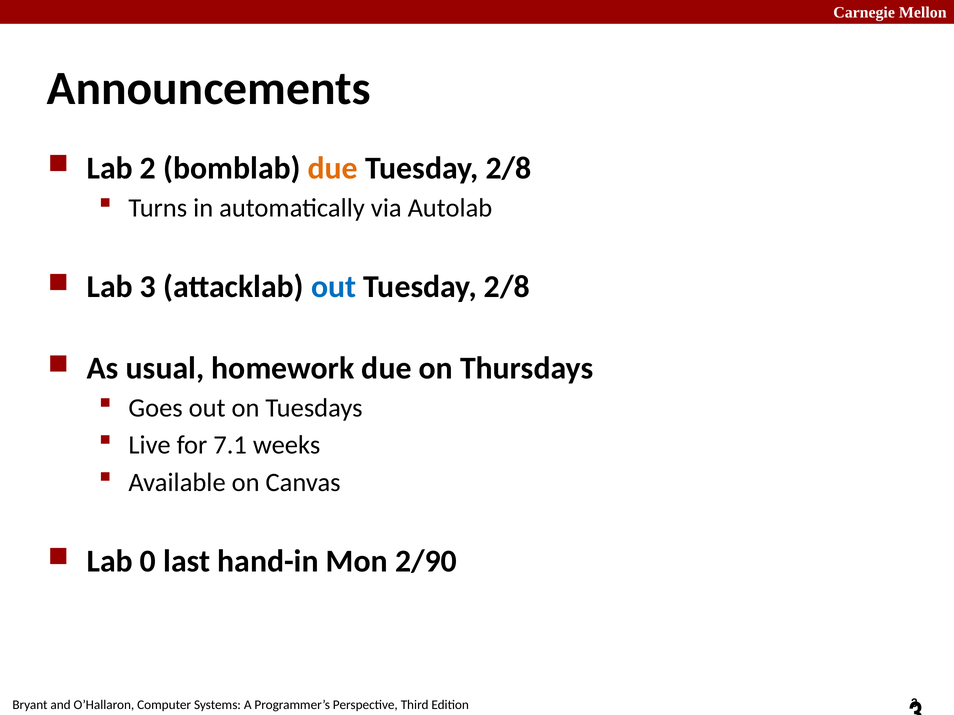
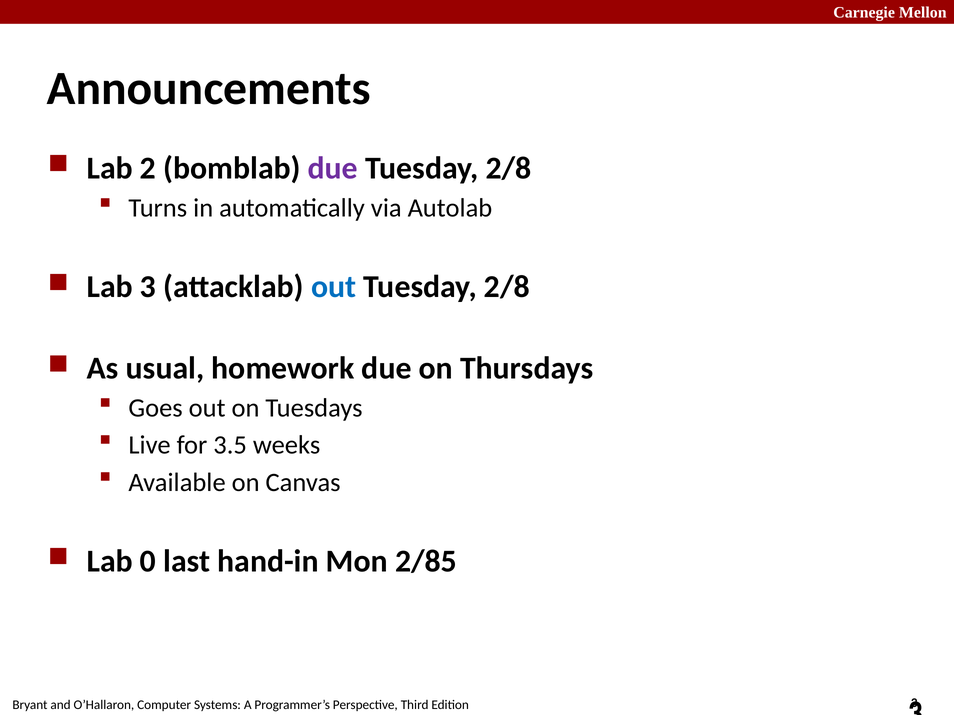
due colour: orange -> purple (333, 168)
7.1: 7.1 -> 3.5 (230, 446)
2/90: 2/90 -> 2/85 (426, 561)
